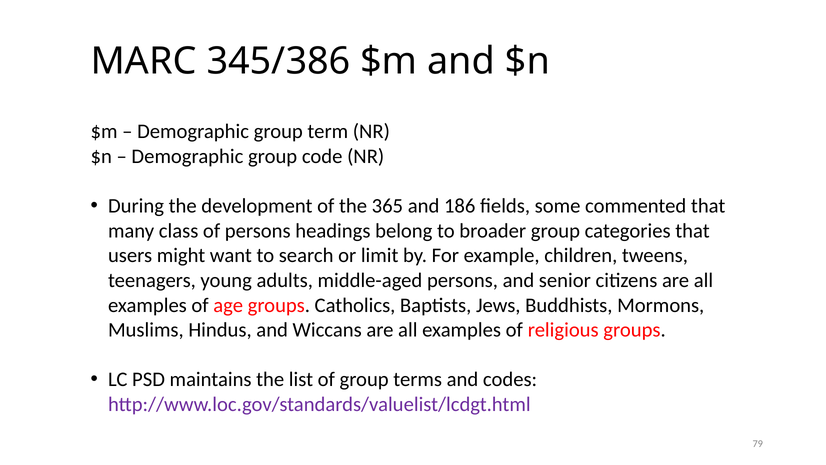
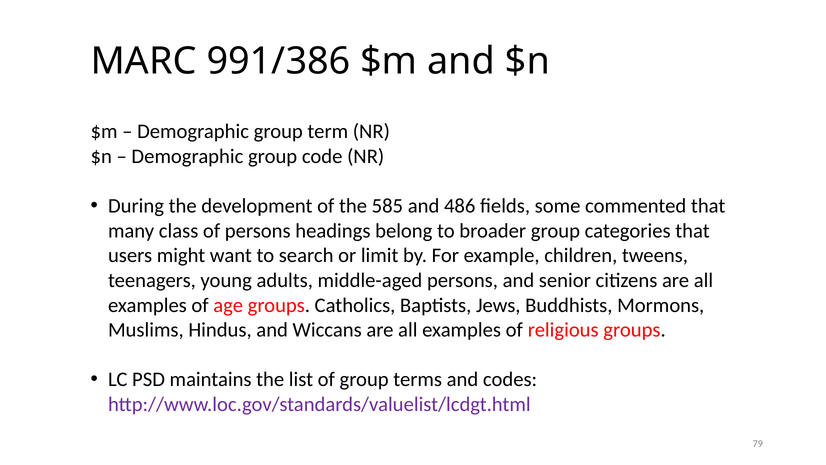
345/386: 345/386 -> 991/386 (279, 61)
365: 365 -> 585 (387, 206)
186: 186 -> 486 (460, 206)
